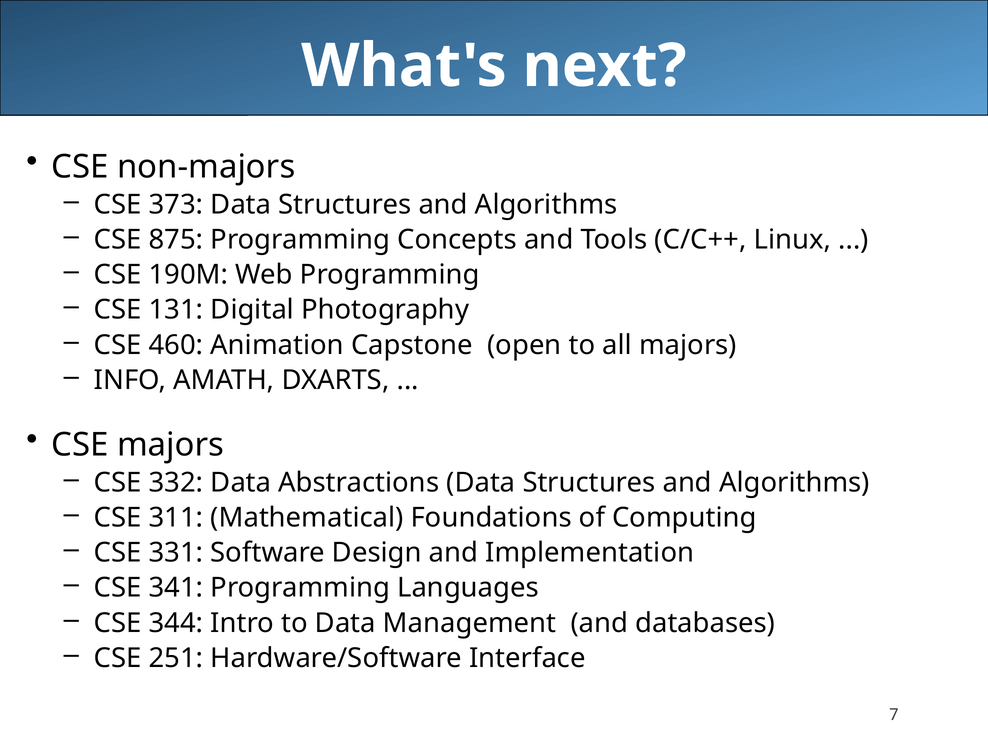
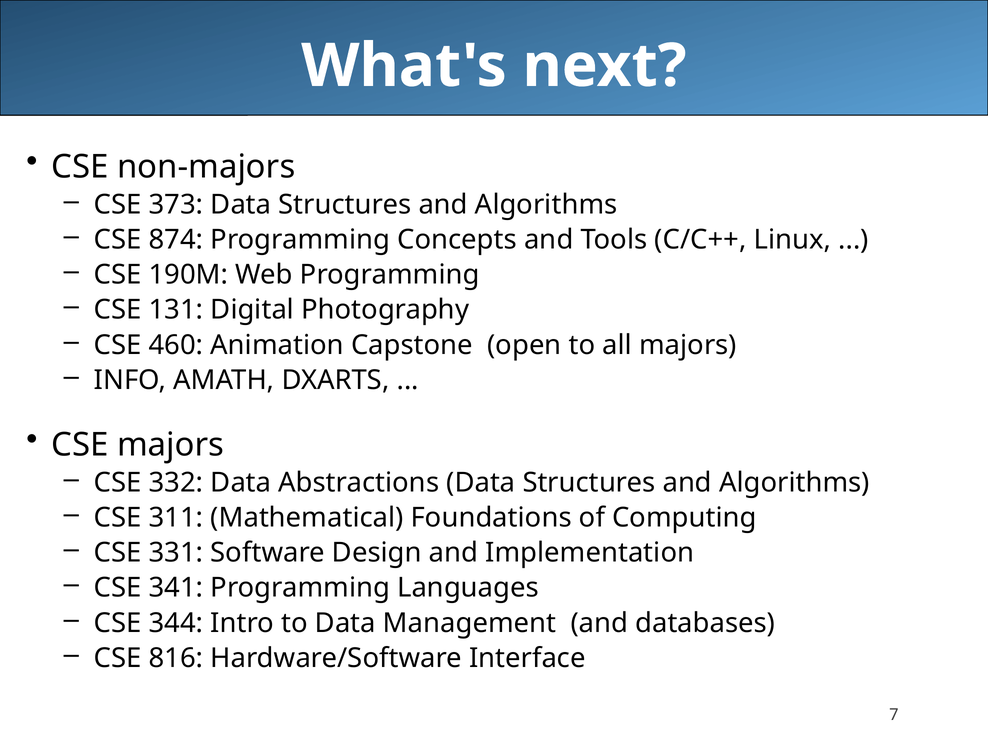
875: 875 -> 874 (176, 240)
251: 251 -> 816 (176, 658)
